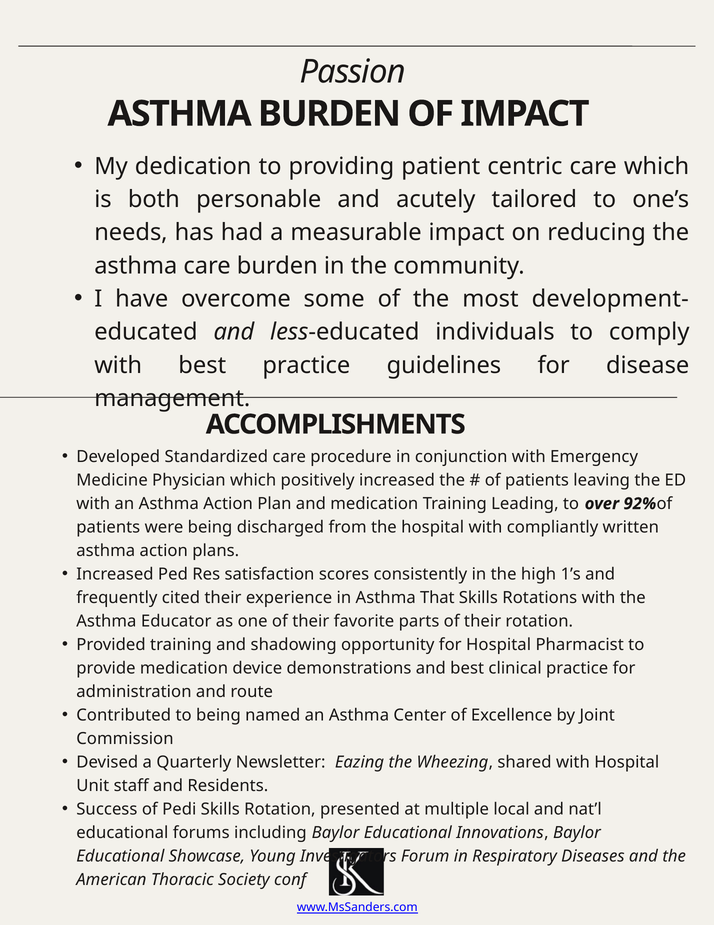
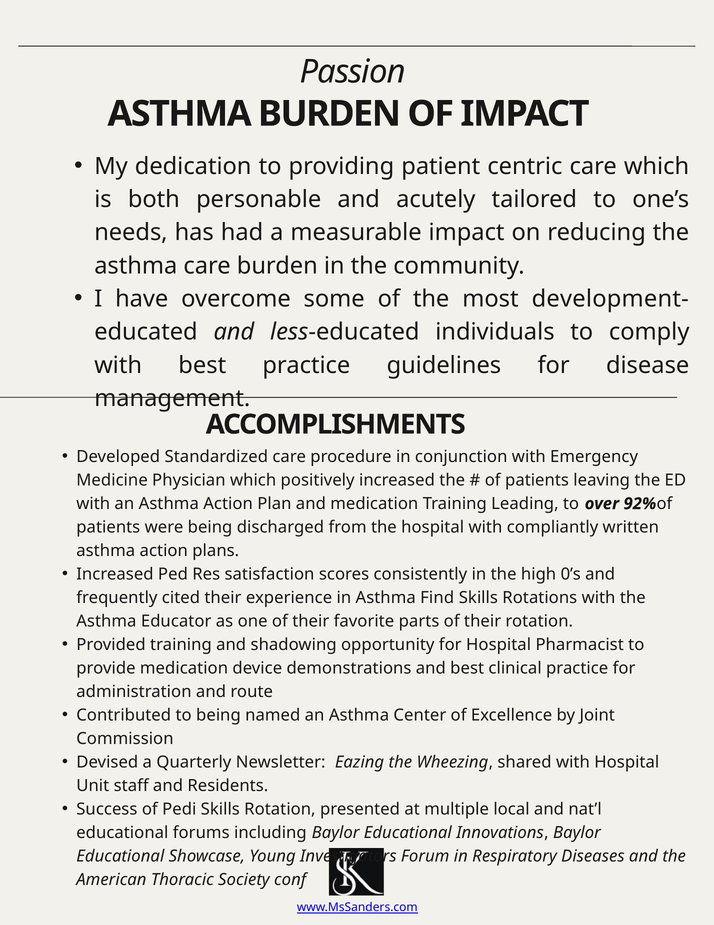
1’s: 1’s -> 0’s (571, 574)
That: That -> Find (437, 597)
